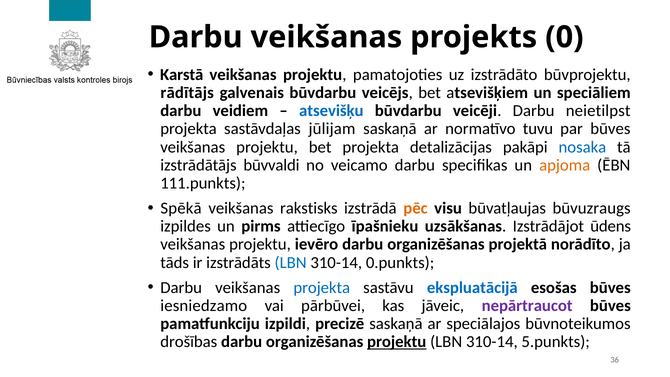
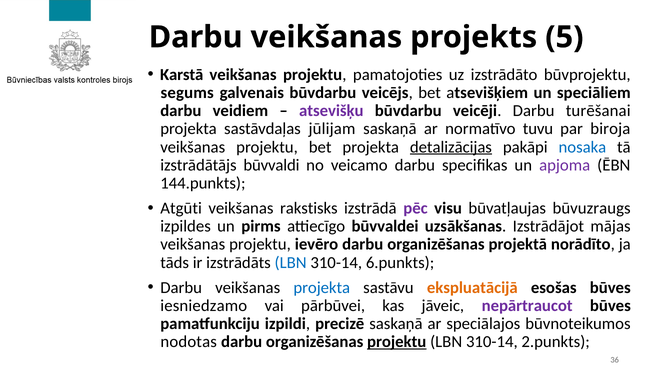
0: 0 -> 5 (564, 37)
rādītājs: rādītājs -> segums (187, 93)
atsevišķu colour: blue -> purple (331, 111)
neietilpst: neietilpst -> turēšanai (598, 111)
par būves: būves -> biroja (610, 129)
detalizācijas underline: none -> present (451, 147)
apjoma colour: orange -> purple (565, 165)
111.punkts: 111.punkts -> 144.punkts (203, 183)
Spēkā: Spēkā -> Atgūti (181, 208)
pēc colour: orange -> purple (416, 208)
īpašnieku: īpašnieku -> būvvaldei (385, 226)
ūdens: ūdens -> mājas (611, 226)
0.punkts: 0.punkts -> 6.punkts (400, 262)
ekspluatācijā colour: blue -> orange (472, 287)
drošības: drošības -> nodotas (189, 342)
5.punkts: 5.punkts -> 2.punkts (556, 342)
